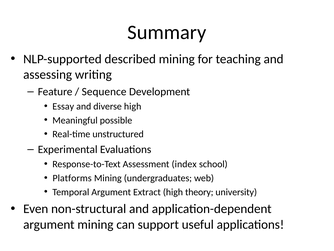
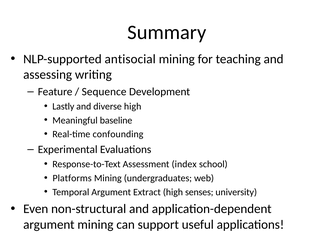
described: described -> antisocial (130, 59)
Essay: Essay -> Lastly (63, 106)
possible: possible -> baseline (116, 120)
unstructured: unstructured -> confounding (118, 134)
theory: theory -> senses (199, 192)
